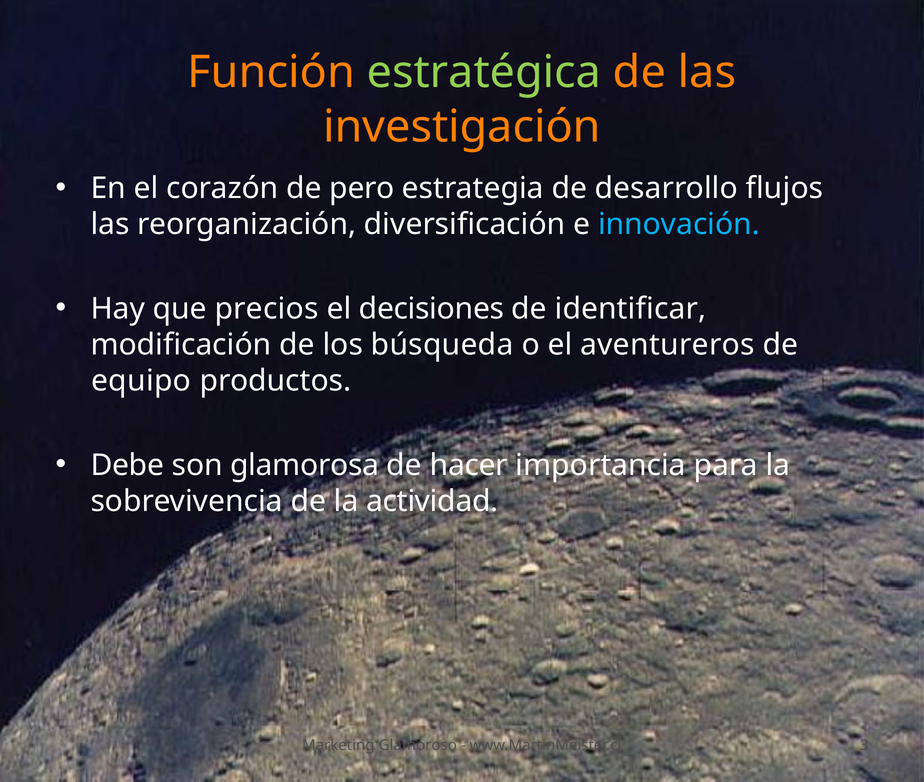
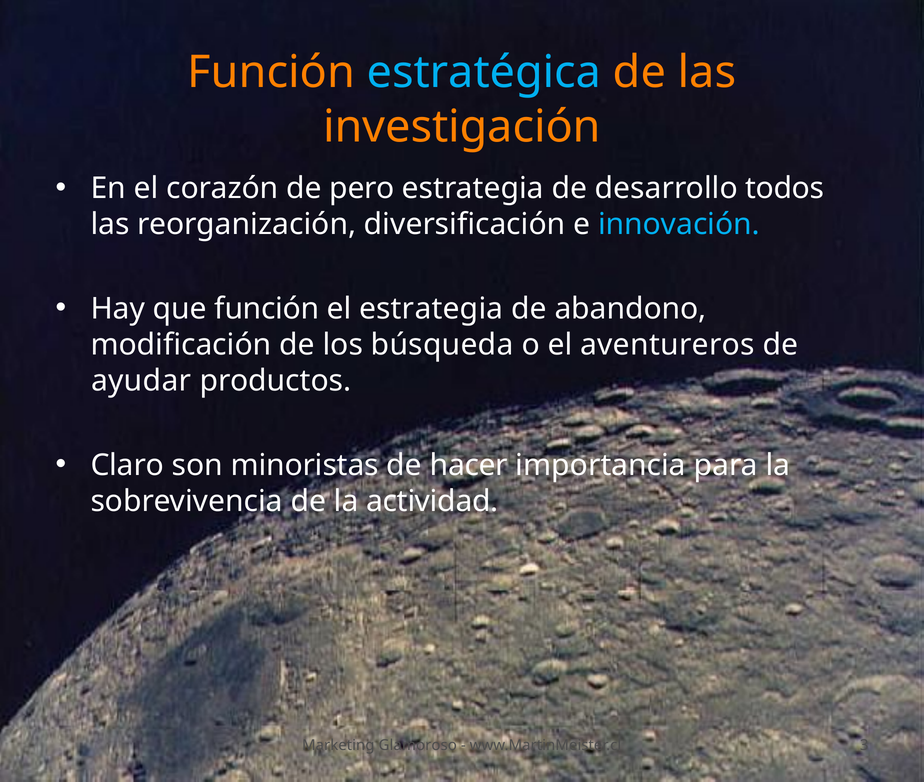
estratégica colour: light green -> light blue (484, 73)
flujos: flujos -> todos (785, 188)
que precios: precios -> función (267, 309)
el decisiones: decisiones -> estrategia (431, 309)
identificar: identificar -> abandono (630, 309)
equipo: equipo -> ayudar (141, 381)
Debe: Debe -> Claro (127, 465)
glamorosa: glamorosa -> minoristas (305, 465)
